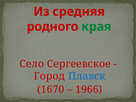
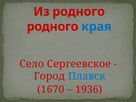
Из средняя: средняя -> родного (79, 12)
края colour: green -> blue (96, 27)
1966: 1966 -> 1936 (89, 89)
